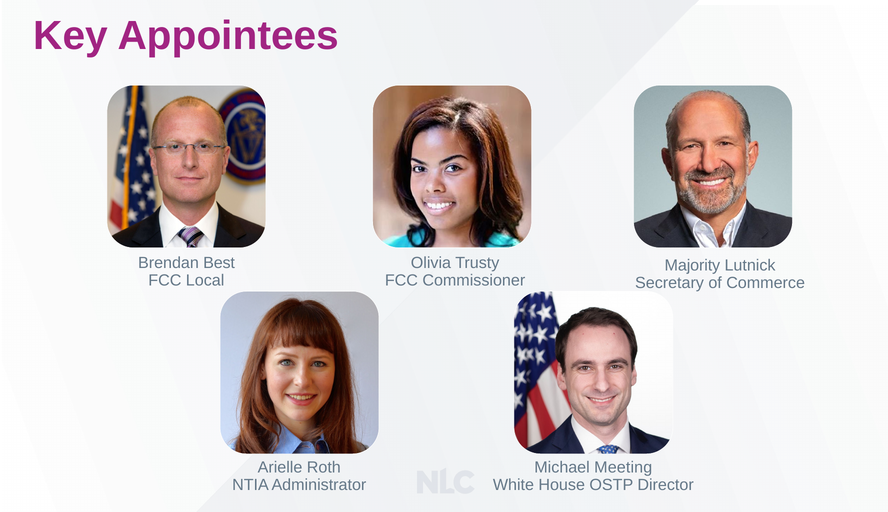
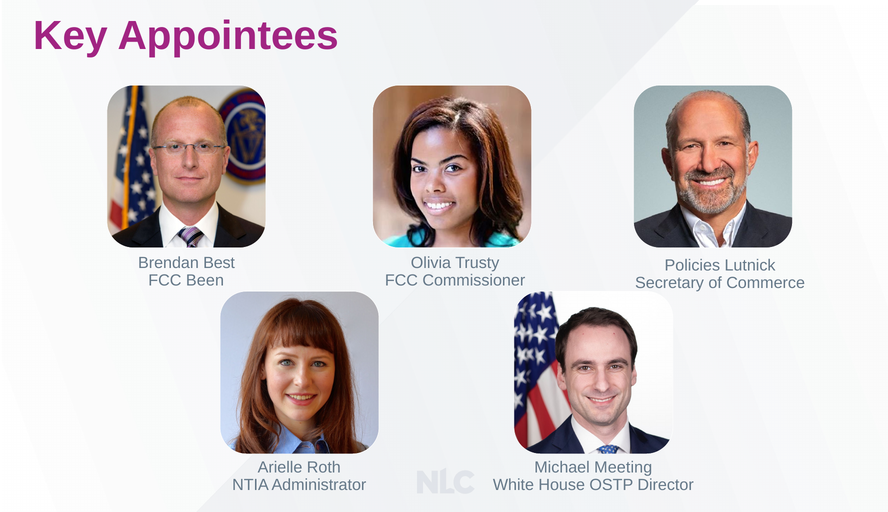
Majority: Majority -> Policies (692, 266)
Local: Local -> Been (205, 281)
